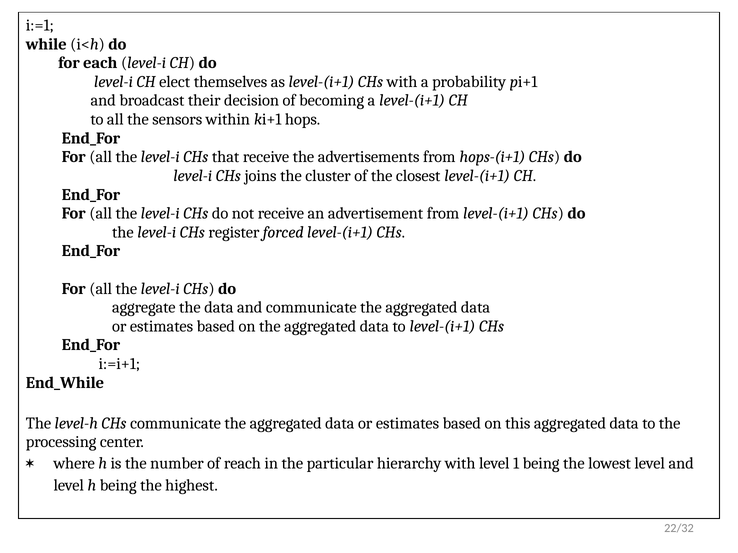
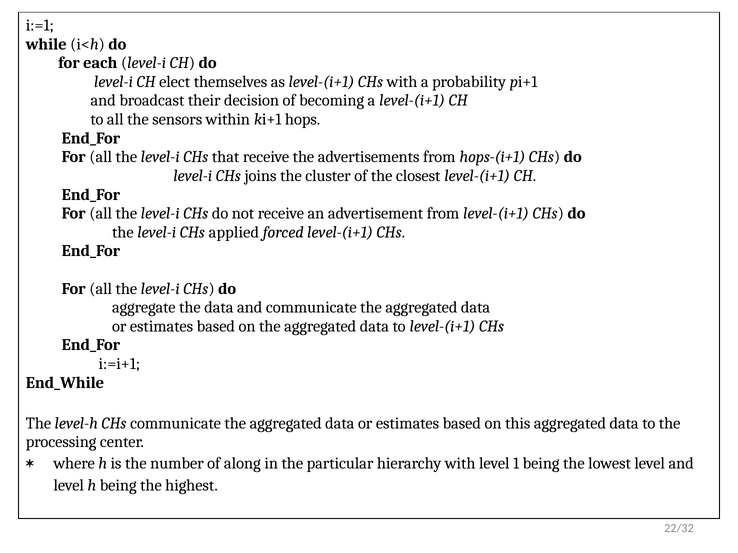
register: register -> applied (234, 232)
reach: reach -> along (242, 464)
